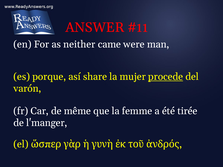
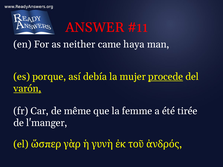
were: were -> haya (134, 44)
share: share -> debía (95, 77)
varón underline: none -> present (27, 89)
